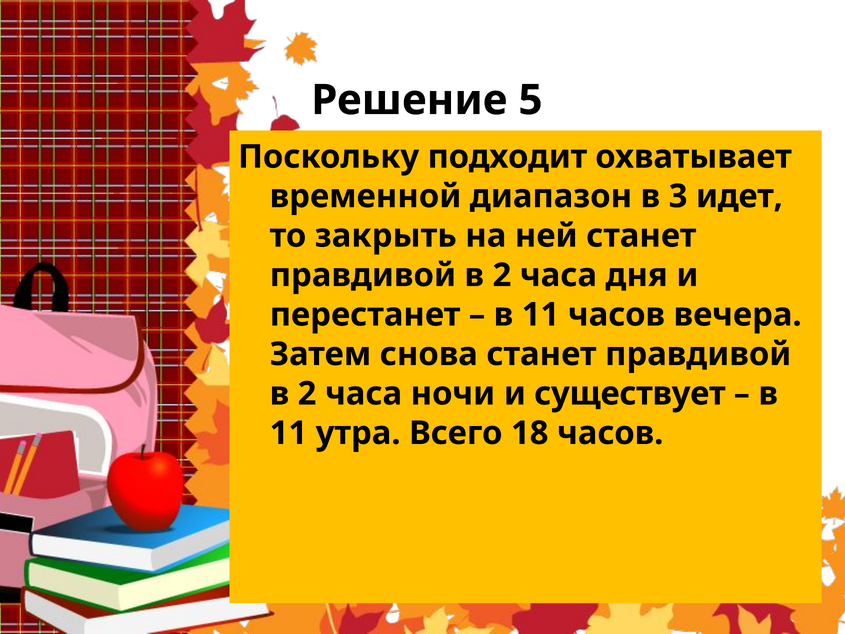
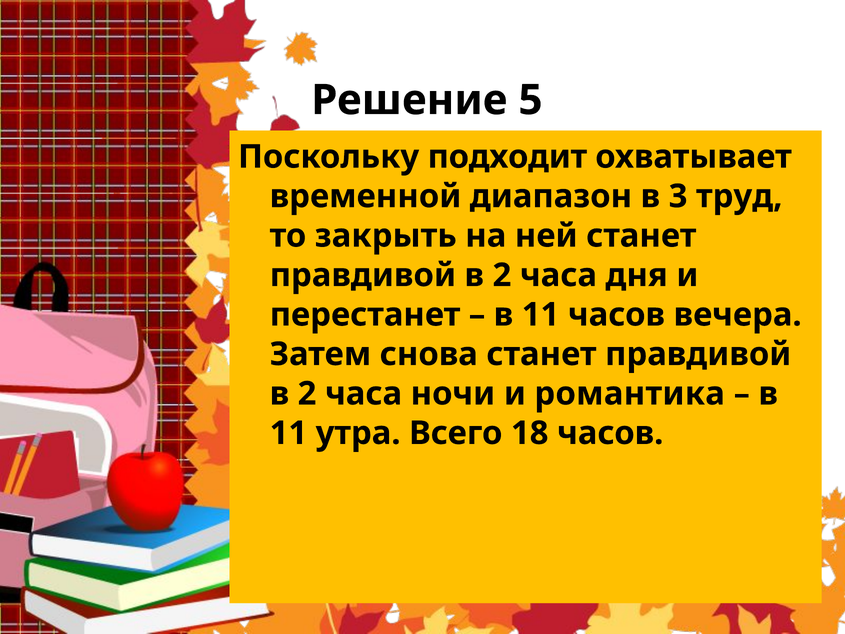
идет: идет -> труд (739, 196)
существует: существует -> романтика (630, 394)
